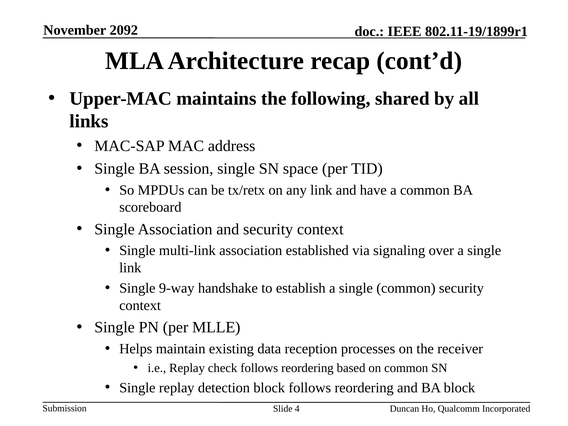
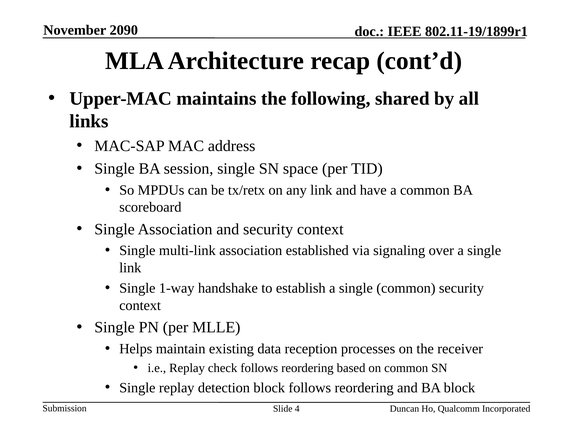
2092: 2092 -> 2090 (124, 30)
9-way: 9-way -> 1-way (177, 288)
